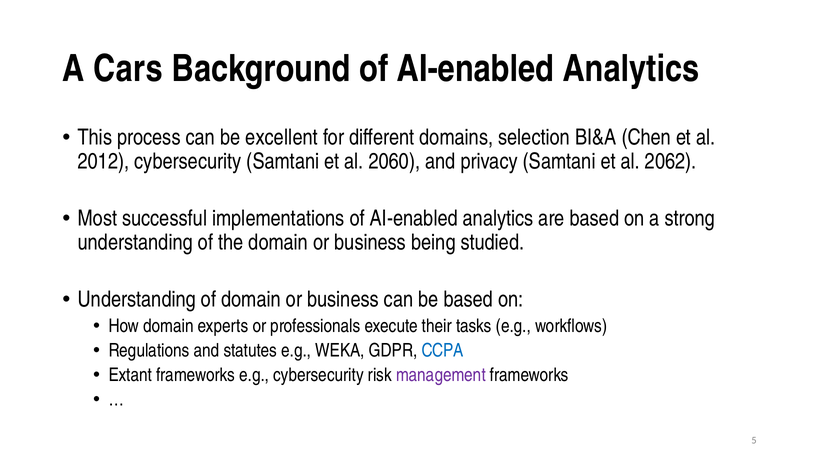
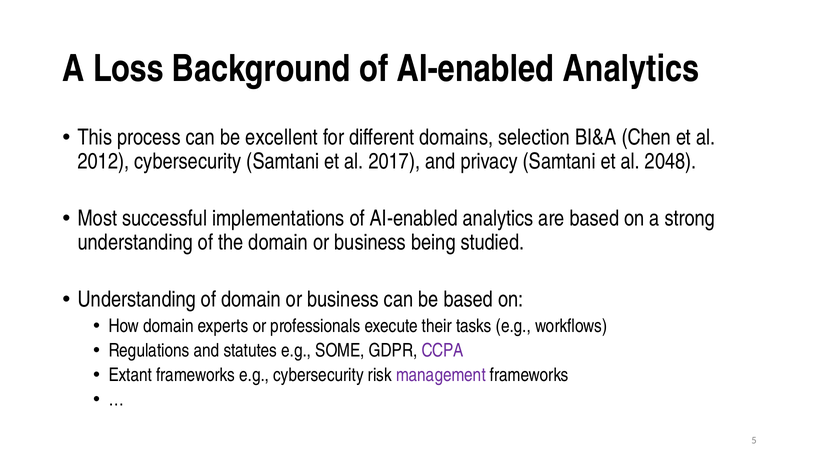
Cars: Cars -> Loss (128, 69)
2060: 2060 -> 2017 (394, 161)
2062: 2062 -> 2048 (671, 161)
WEKA: WEKA -> SOME (340, 350)
CCPA colour: blue -> purple (443, 350)
